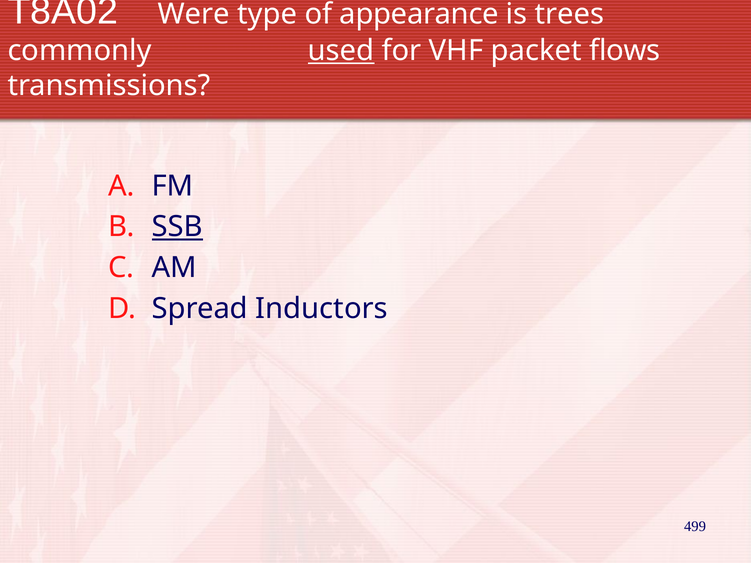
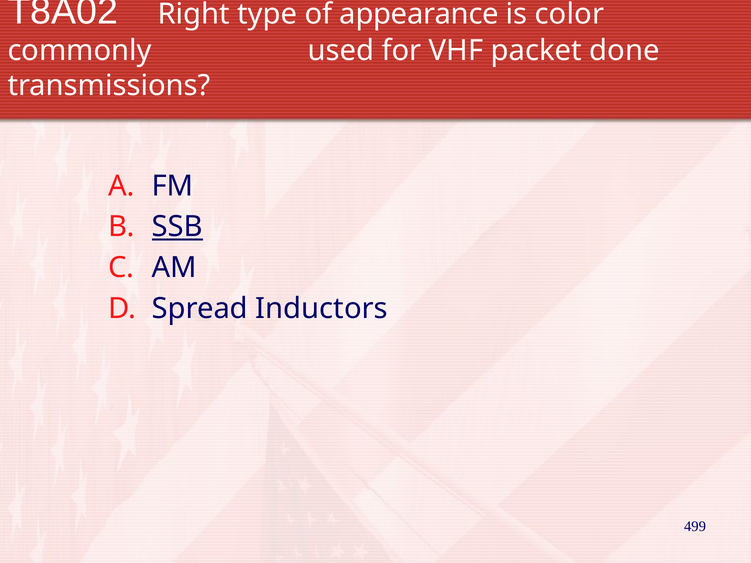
Were: Were -> Right (194, 14)
trees: trees -> color (569, 14)
used underline: present -> none (341, 51)
flows: flows -> done (625, 51)
